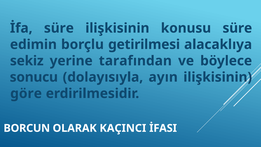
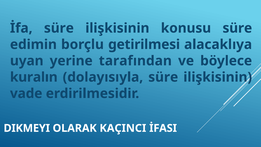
sekiz: sekiz -> uyan (27, 61)
sonucu: sonucu -> kuralın (34, 77)
dolayısıyla ayın: ayın -> süre (163, 77)
göre: göre -> vade (26, 93)
BORCUN: BORCUN -> DIKMEYI (27, 128)
